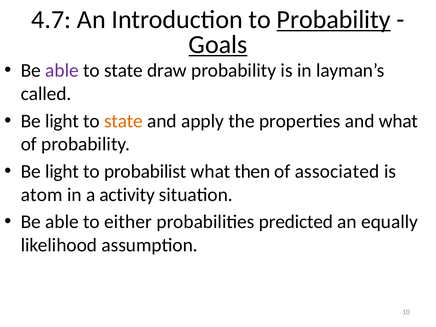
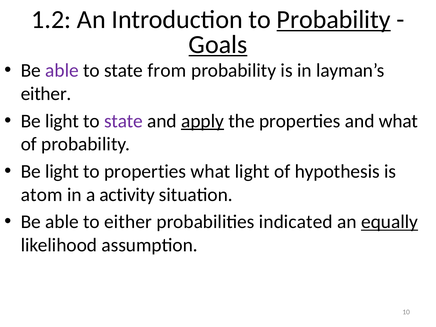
4.7: 4.7 -> 1.2 (51, 20)
draw: draw -> from (167, 71)
called: called -> either (46, 94)
state colour: orange -> purple (123, 121)
apply underline: none -> present (203, 121)
to probabilist: probabilist -> properties (145, 171)
what then: then -> light (252, 171)
associated: associated -> hypothesis (337, 171)
predicted: predicted -> indicated (296, 222)
equally underline: none -> present (390, 222)
